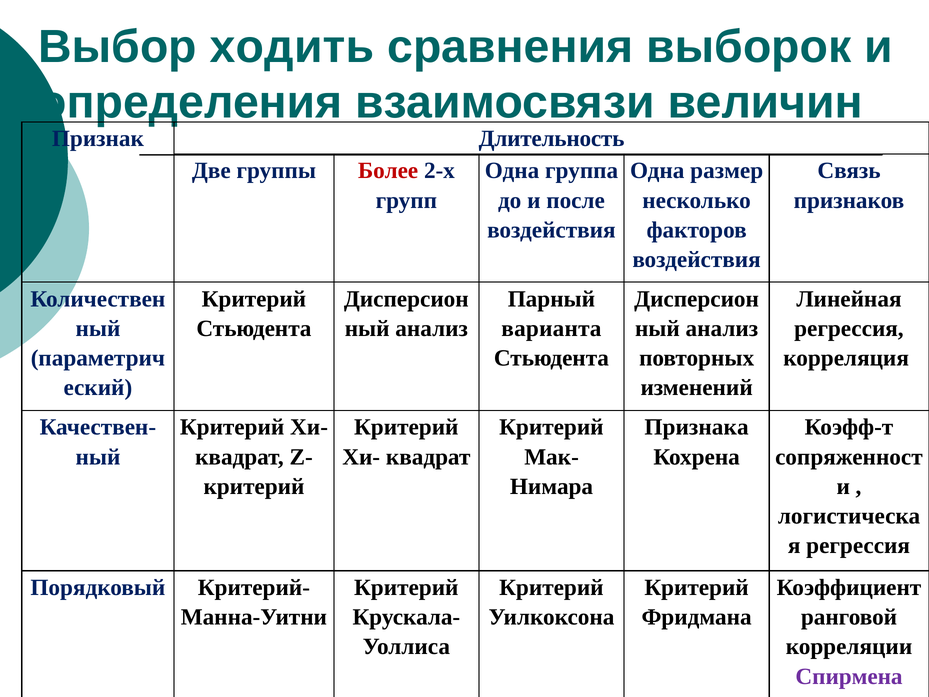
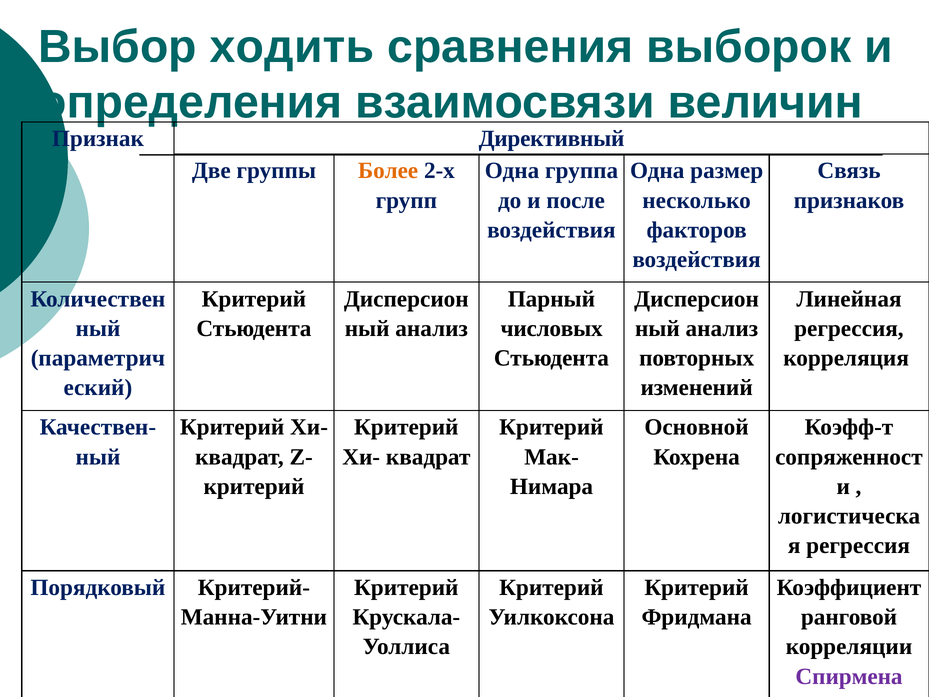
Длительность: Длительность -> Директивный (552, 139)
Более colour: red -> orange (388, 171)
варианта: варианта -> числовых (552, 328)
Признака: Признака -> Основной (697, 427)
